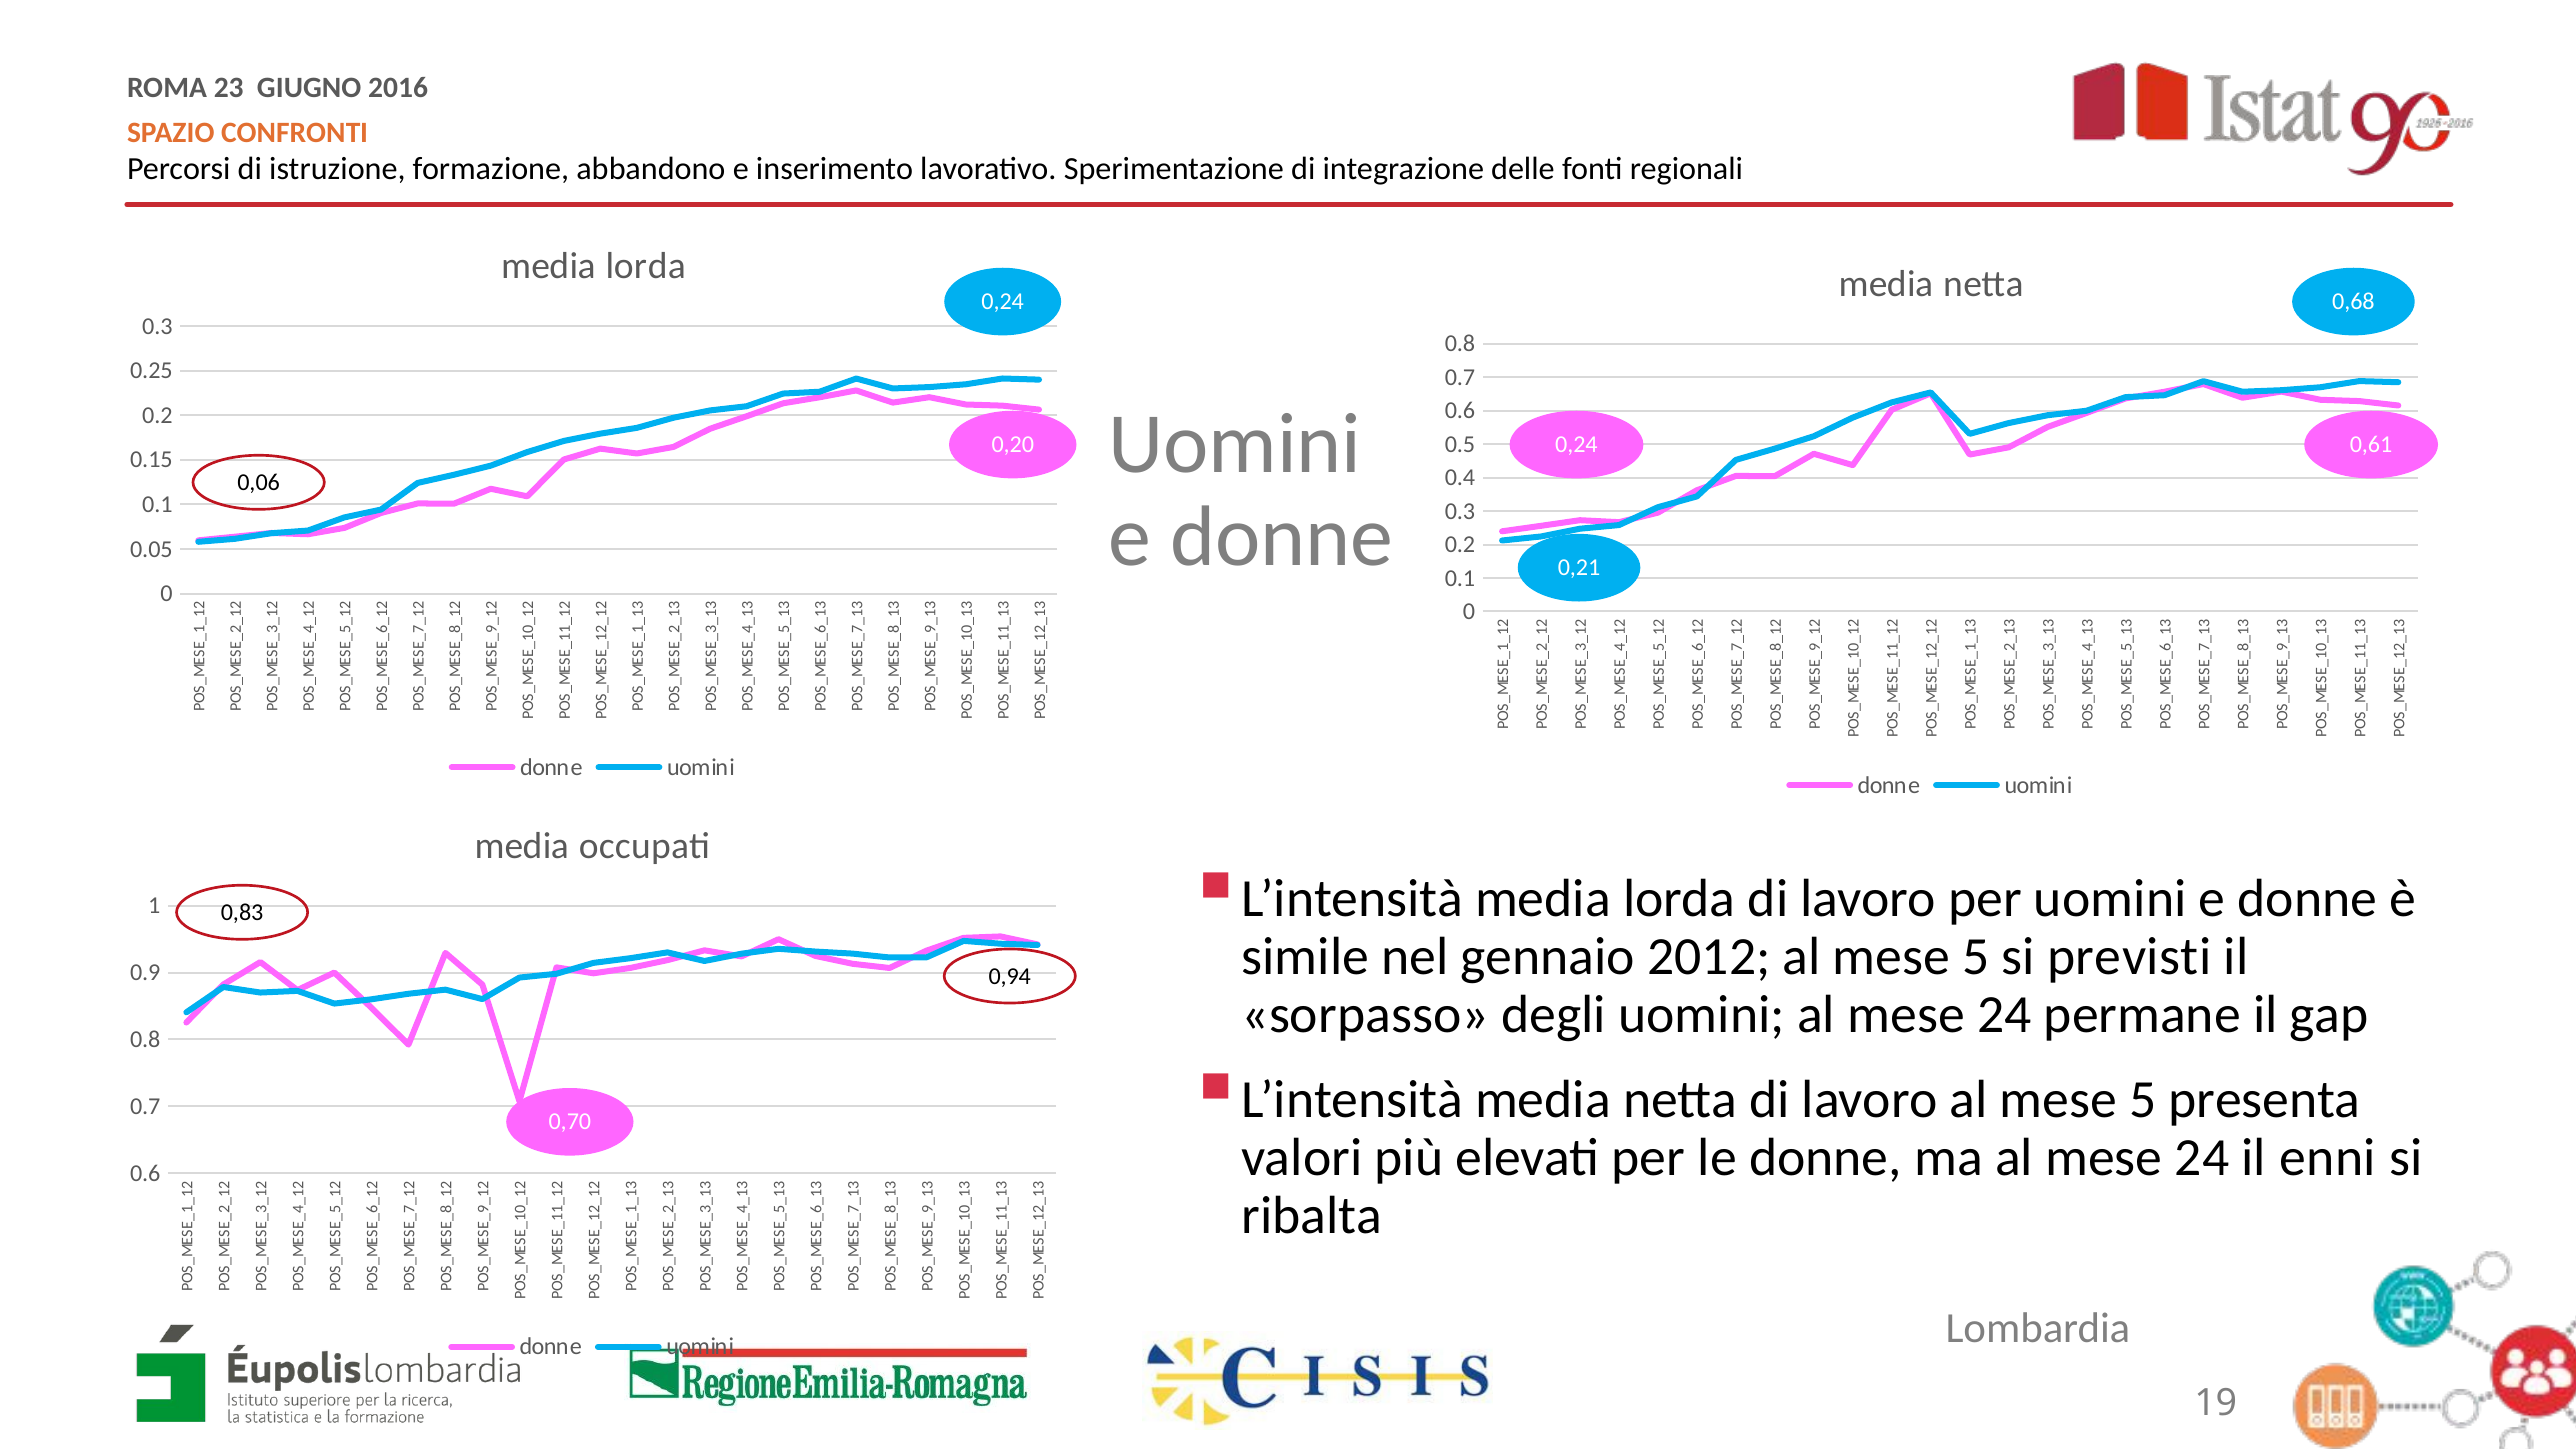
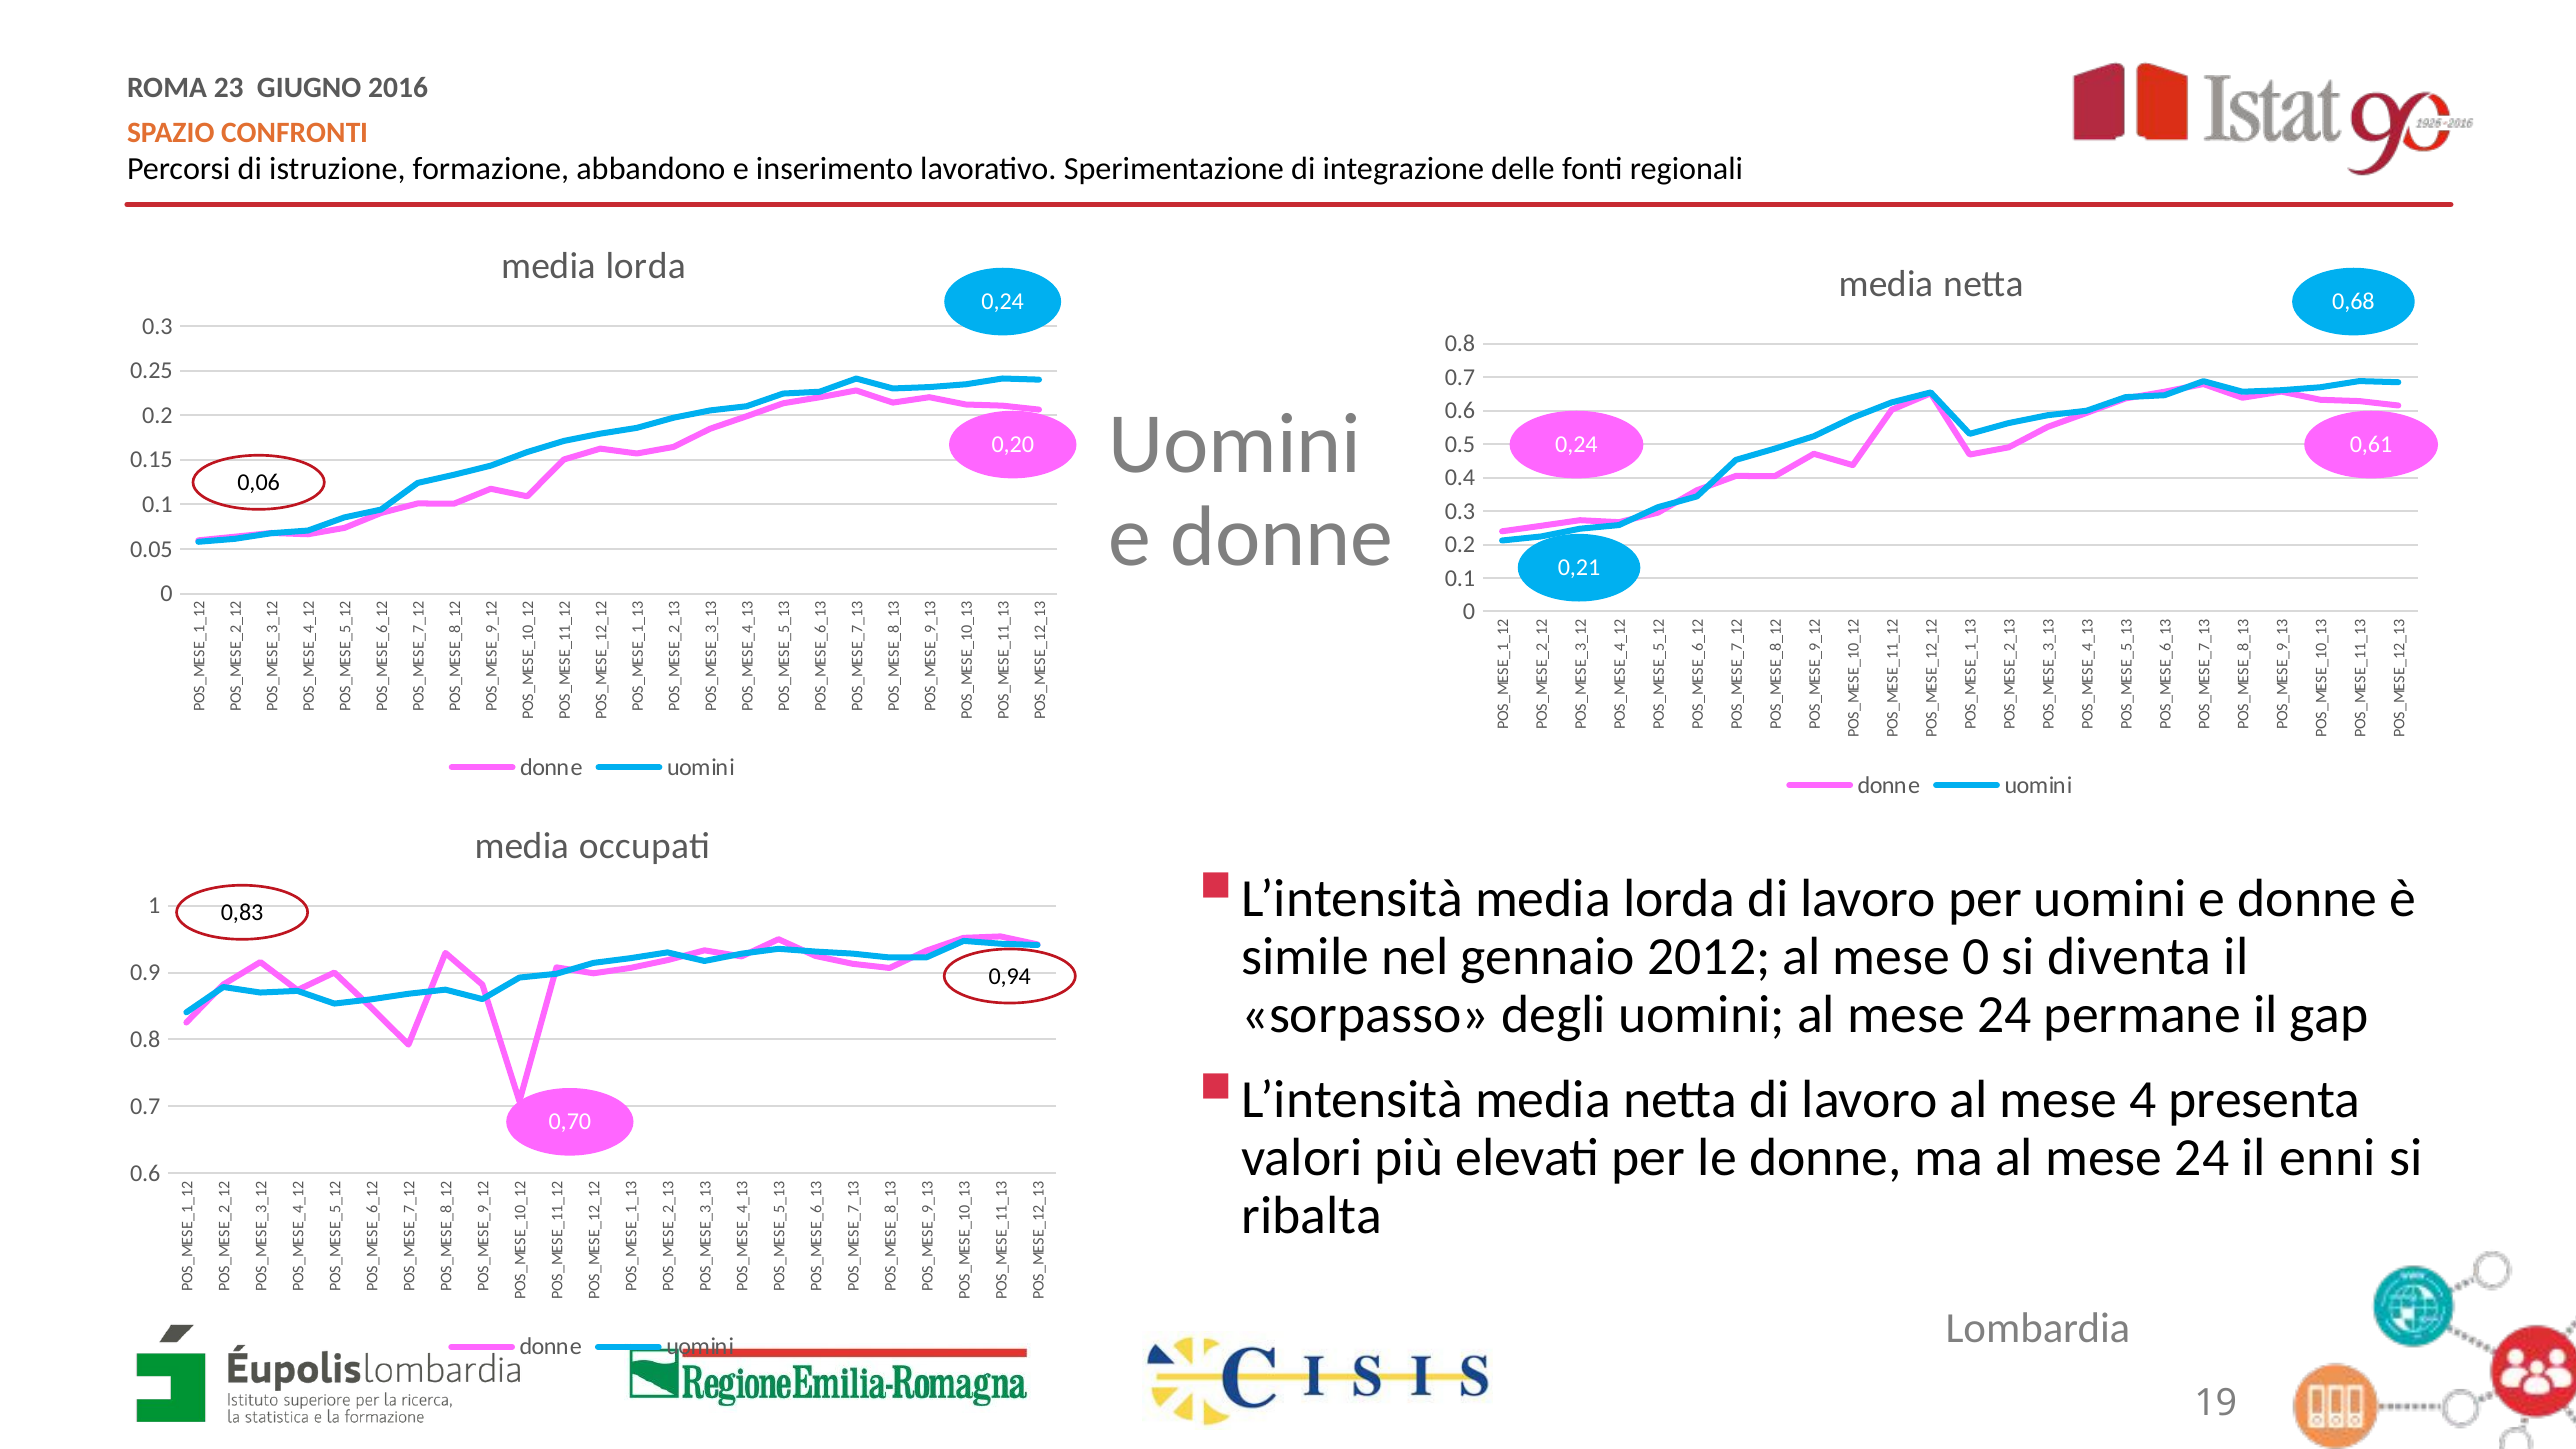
2012 al mese 5: 5 -> 0 (1976, 957)
previsti: previsti -> diventa (2129, 957)
lavoro al mese 5: 5 -> 4 (2143, 1100)
